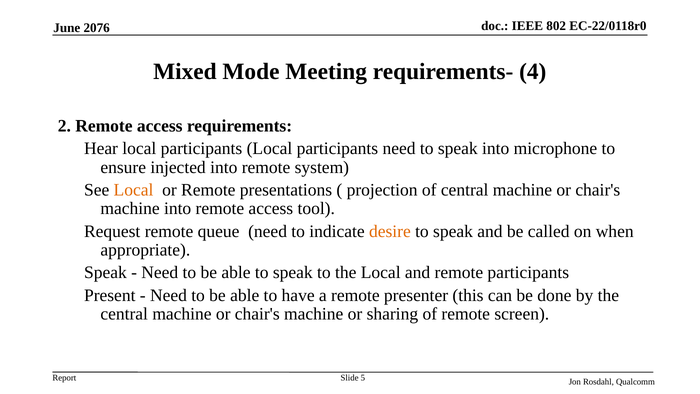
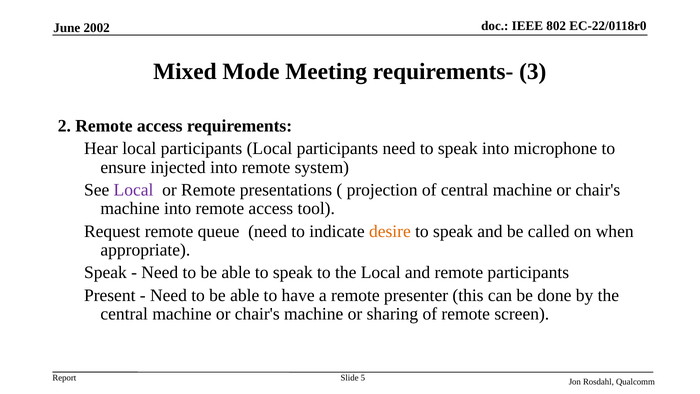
2076: 2076 -> 2002 (97, 28)
4: 4 -> 3 (533, 72)
Local colour: orange -> purple (133, 190)
